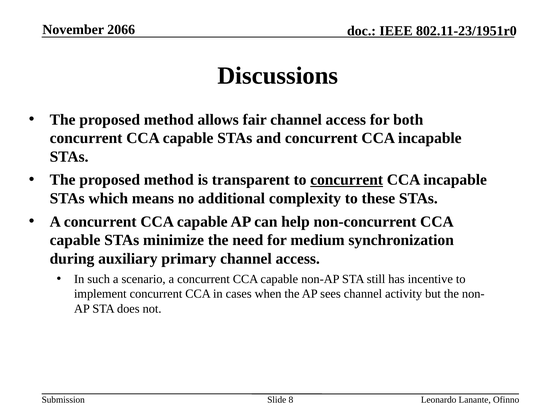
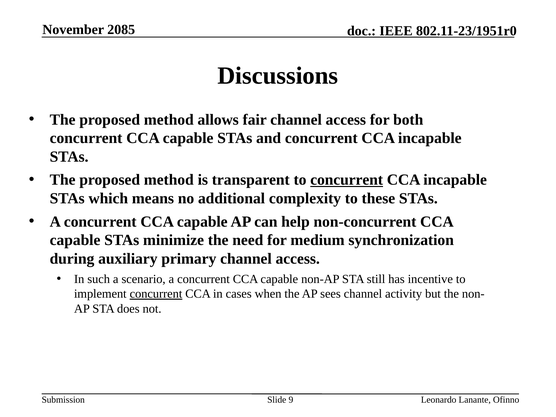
2066: 2066 -> 2085 (121, 29)
concurrent underline: none -> present (156, 294)
8: 8 -> 9 (291, 400)
